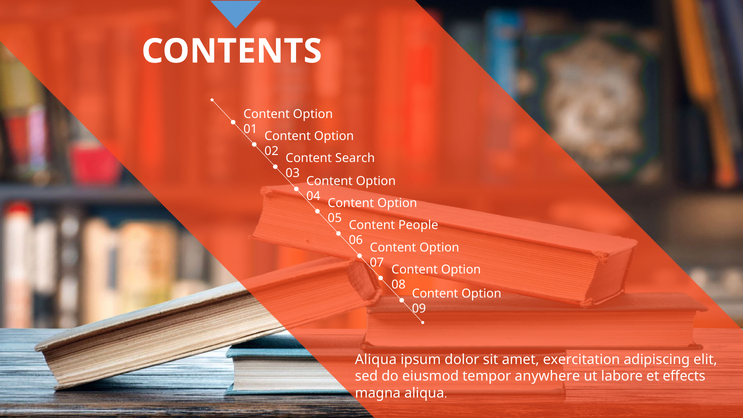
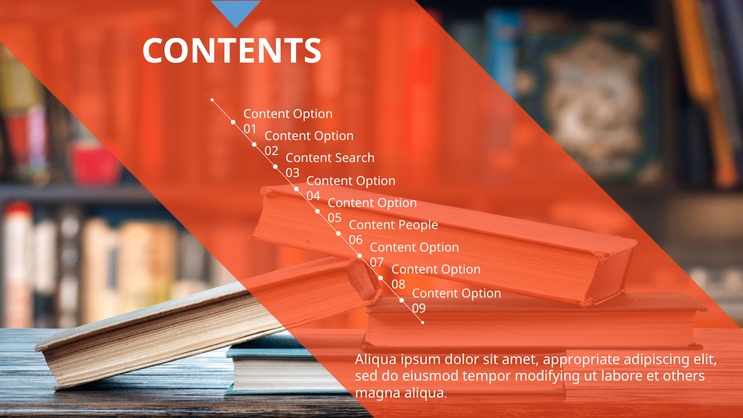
exercitation: exercitation -> appropriate (582, 359)
anywhere: anywhere -> modifying (547, 376)
effects: effects -> others (684, 376)
